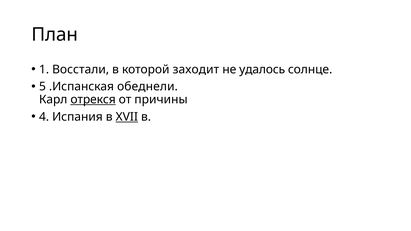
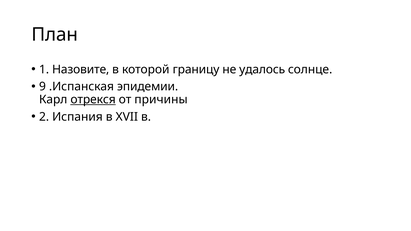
Восстали: Восстали -> Назовите (81, 69)
заходит: заходит -> границу (196, 69)
5: 5 -> 9 (42, 87)
обеднели: обеднели -> эпидемии (148, 87)
4: 4 -> 2 (44, 117)
XVII underline: present -> none (127, 117)
